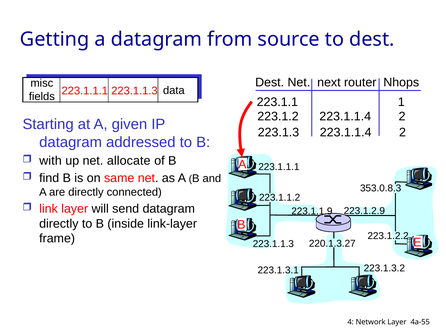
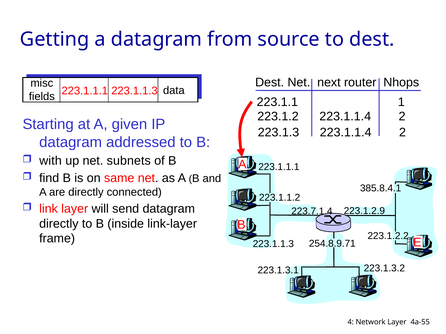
allocate: allocate -> subnets (129, 161)
353.0.8.3: 353.0.8.3 -> 385.8.4.1 (381, 189)
223.1.1.9: 223.1.1.9 -> 223.7.1.4 (312, 212)
220.1.3.27: 220.1.3.27 -> 254.8.9.71 (332, 244)
